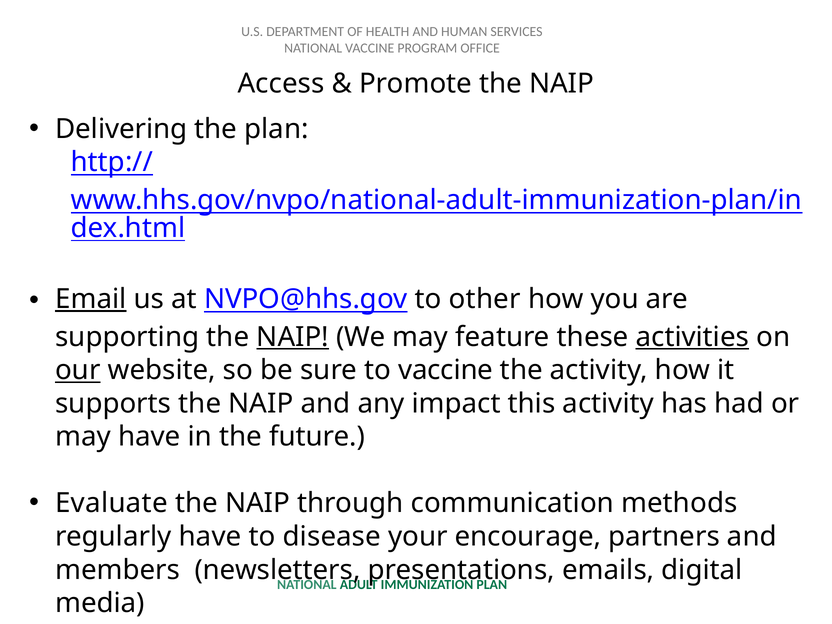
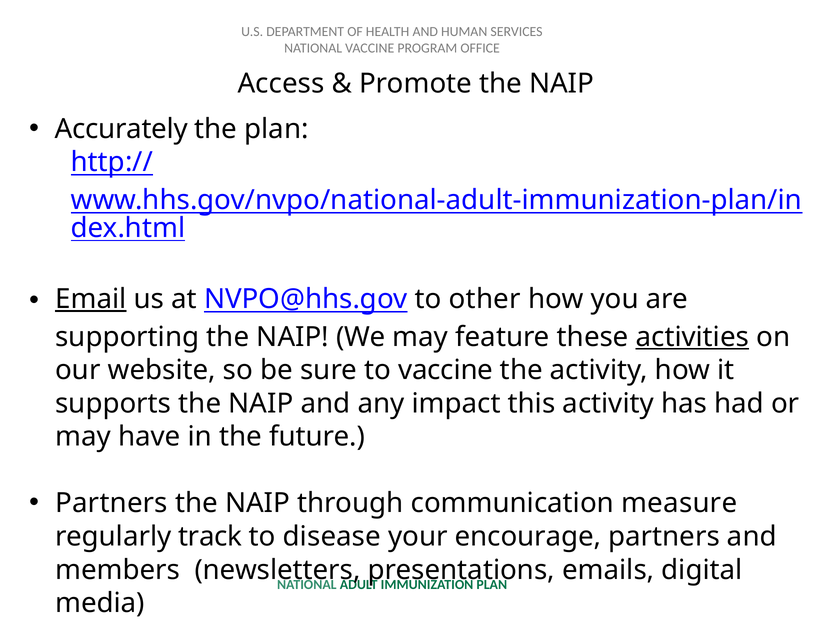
Delivering: Delivering -> Accurately (121, 129)
NAIP underline: present -> none (293, 337)
our underline: present -> none (78, 370)
Evaluate: Evaluate -> Partners (111, 503)
methods: methods -> measure (679, 503)
regularly have: have -> track (210, 537)
